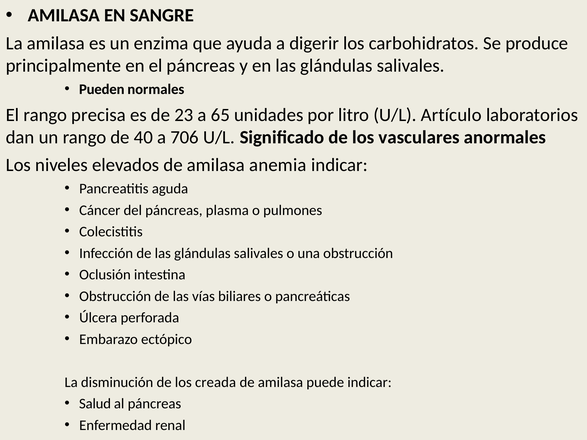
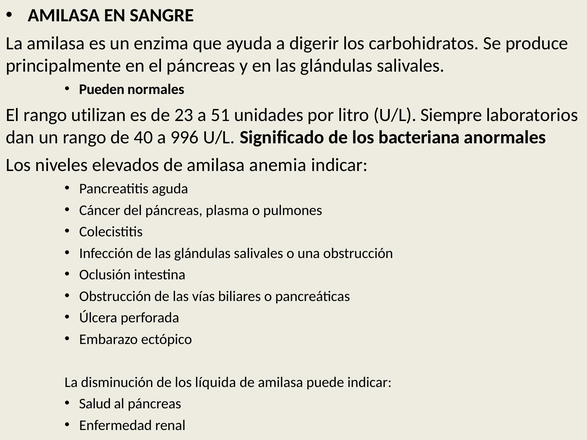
precisa: precisa -> utilizan (99, 115)
65: 65 -> 51 (220, 115)
Artículo: Artículo -> Siempre (451, 115)
706: 706 -> 996 (185, 137)
vasculares: vasculares -> bacteriana (419, 137)
creada: creada -> líquida (216, 382)
